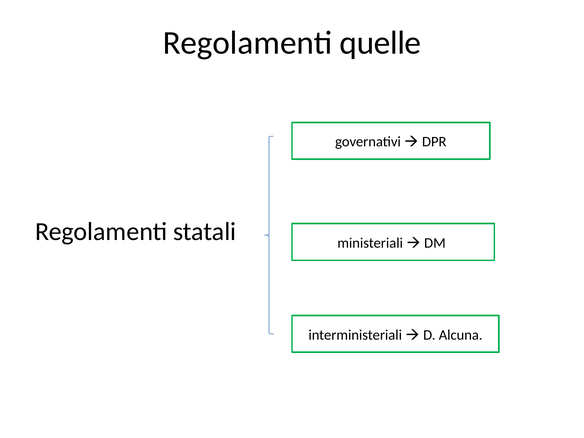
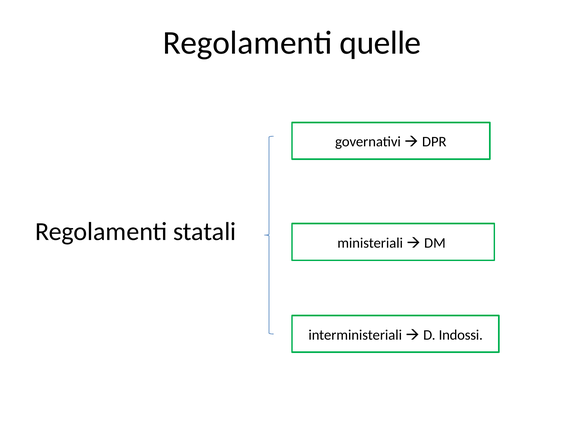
Alcuna: Alcuna -> Indossi (461, 335)
